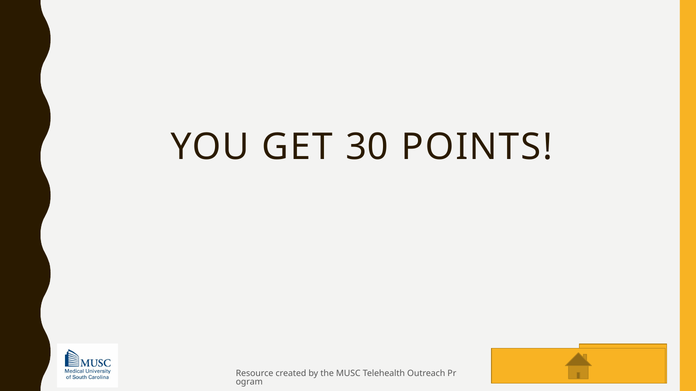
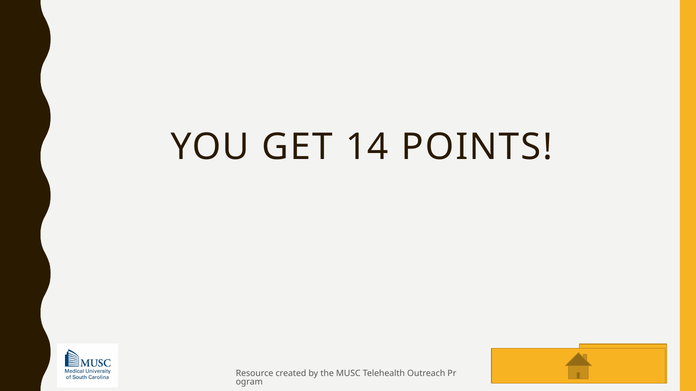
30: 30 -> 14 (367, 147)
